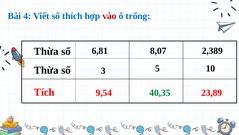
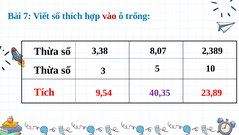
4: 4 -> 7 (27, 16)
6,81: 6,81 -> 3,38 (100, 51)
40,35 colour: green -> purple (160, 92)
